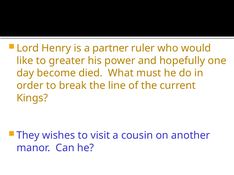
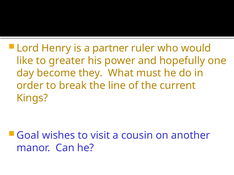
died: died -> they (91, 73)
They: They -> Goal (28, 136)
